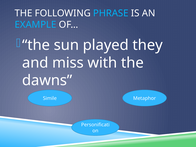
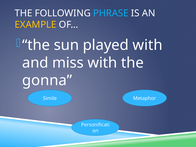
EXAMPLE colour: light blue -> yellow (36, 25)
played they: they -> with (148, 45)
dawns: dawns -> gonna (47, 80)
